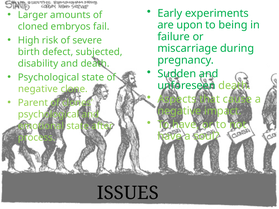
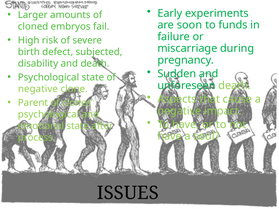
upon: upon -> soon (189, 25)
being: being -> funds (233, 25)
